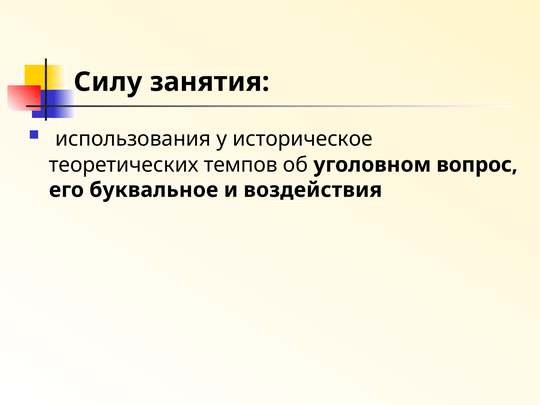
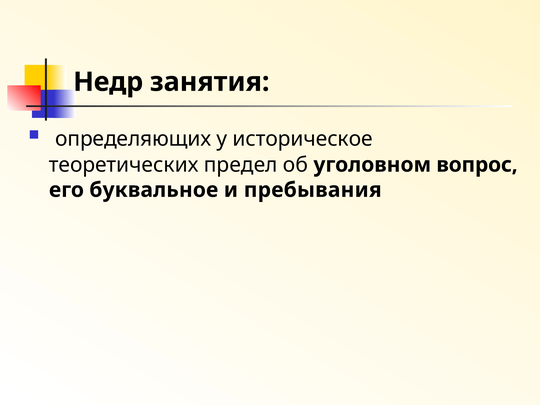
Силу: Силу -> Недр (108, 82)
использования: использования -> определяющих (133, 139)
темпов: темпов -> предел (241, 165)
воздействия: воздействия -> пребывания (313, 190)
